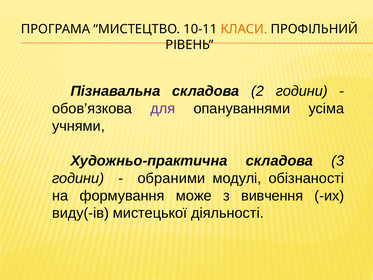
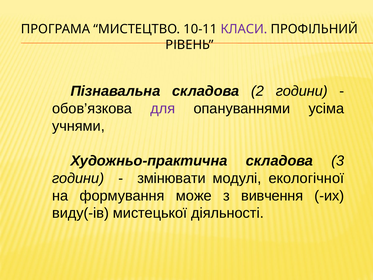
КЛАСИ colour: orange -> purple (244, 29)
обраними: обраними -> змінювати (171, 178)
обізнаності: обізнаності -> екологічної (306, 178)
